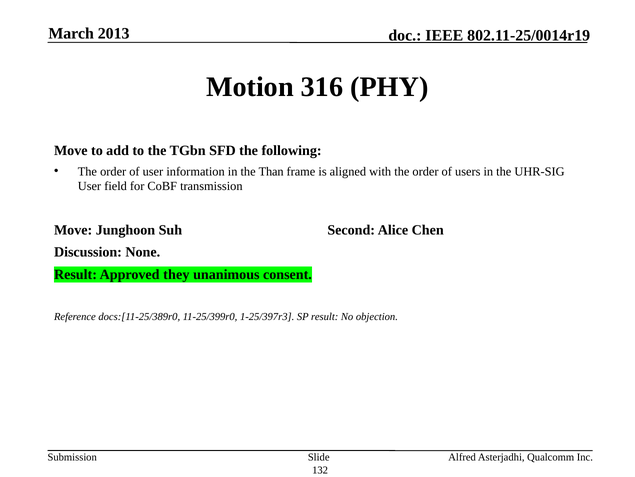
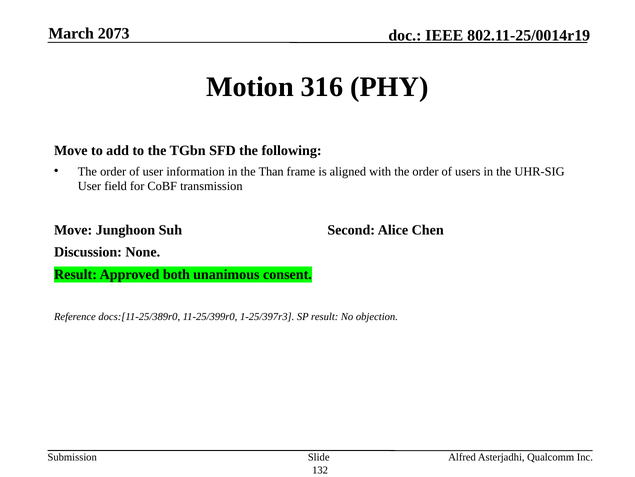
2013: 2013 -> 2073 (114, 34)
they: they -> both (176, 274)
